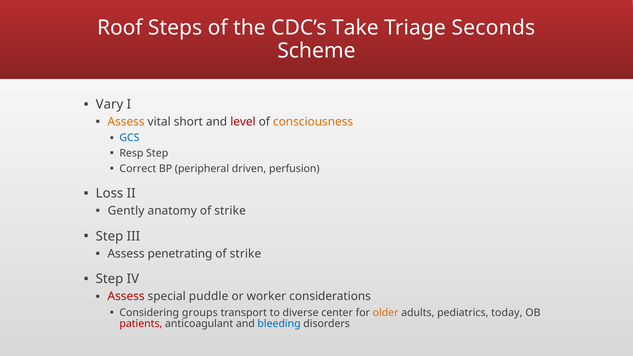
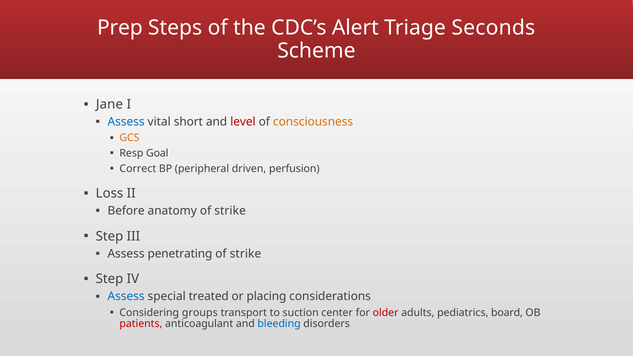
Roof: Roof -> Prep (120, 28)
Take: Take -> Alert (355, 28)
Vary: Vary -> Jane (109, 104)
Assess colour: orange -> blue (126, 122)
GCS colour: blue -> orange (129, 138)
Resp Step: Step -> Goal (157, 153)
Gently: Gently -> Before (126, 211)
Assess colour: red -> blue (126, 297)
puddle: puddle -> treated (209, 297)
worker: worker -> placing (266, 297)
diverse: diverse -> suction (301, 313)
older colour: orange -> red (386, 313)
today: today -> board (507, 313)
